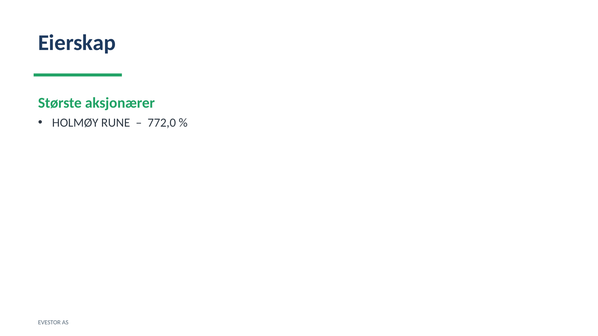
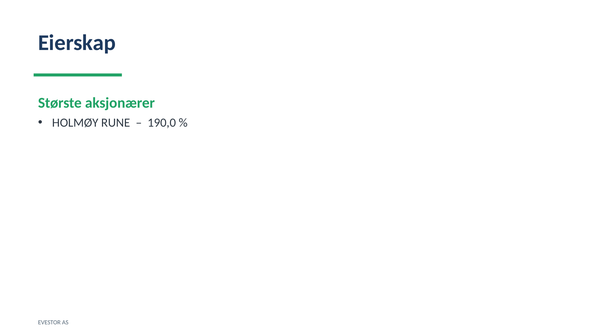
772,0: 772,0 -> 190,0 (162, 123)
